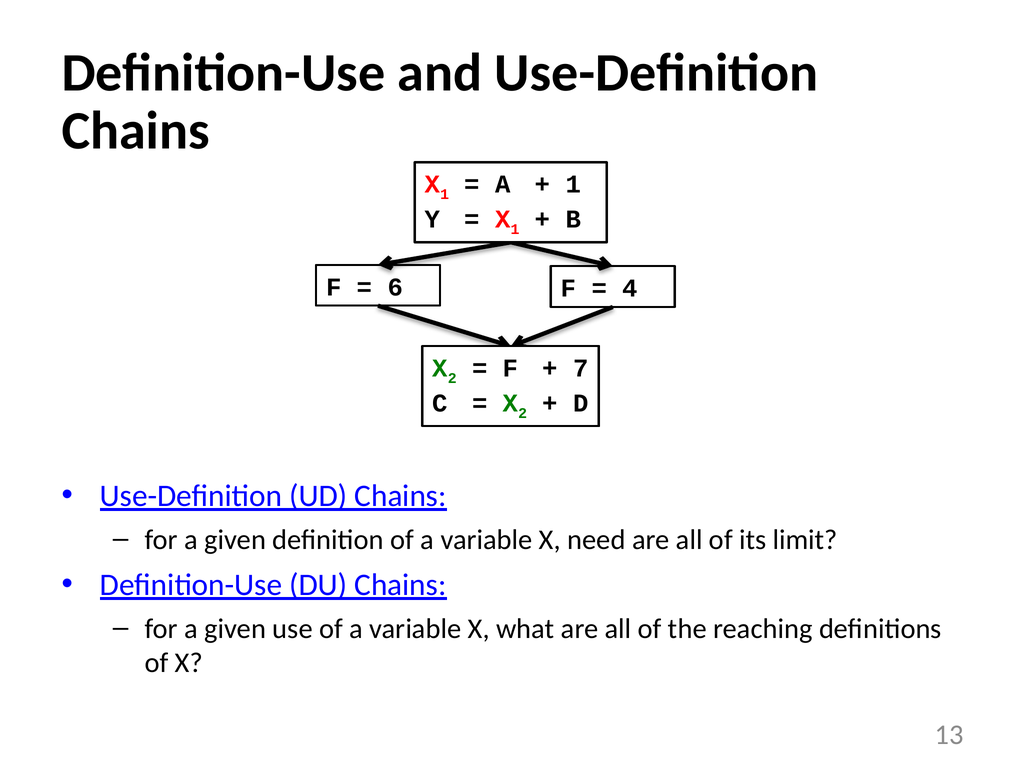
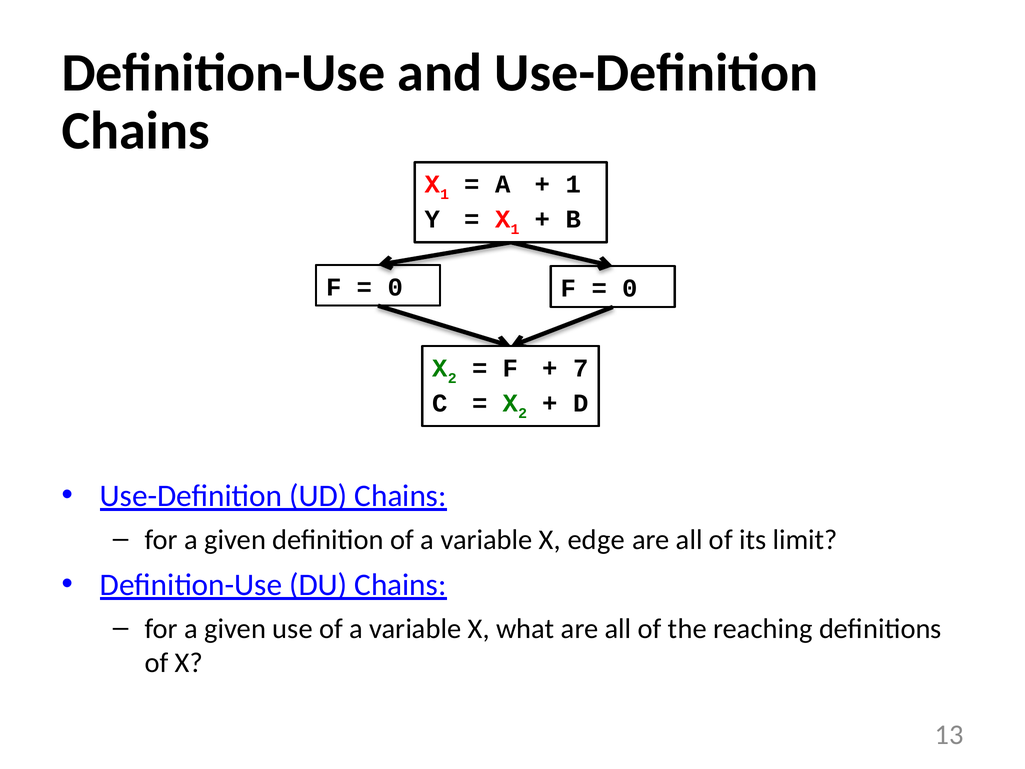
6: 6 -> 0 (395, 287)
4: 4 -> 0 (630, 288)
need: need -> edge (596, 540)
